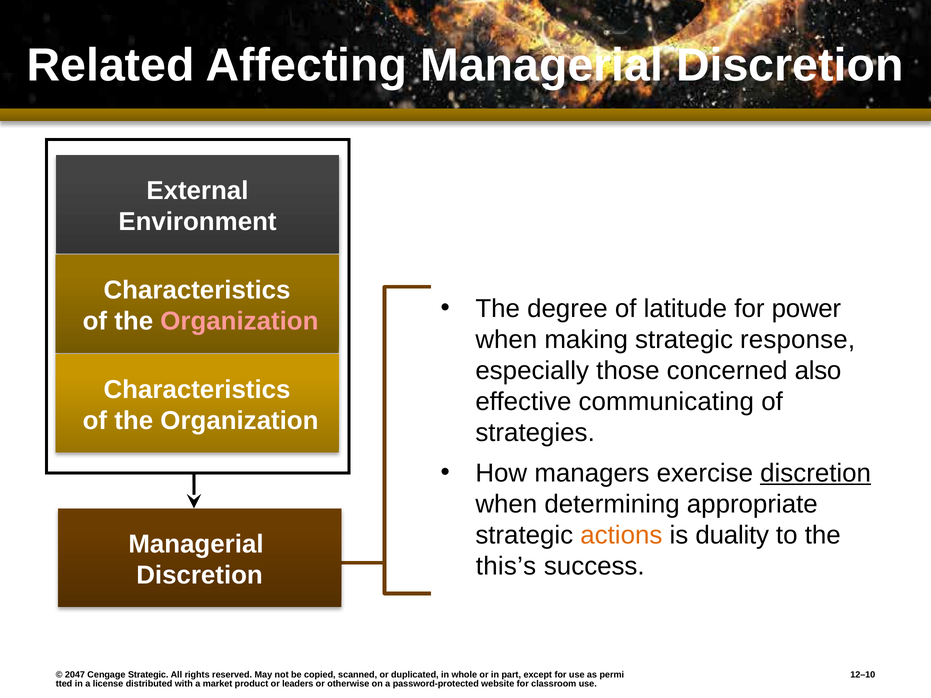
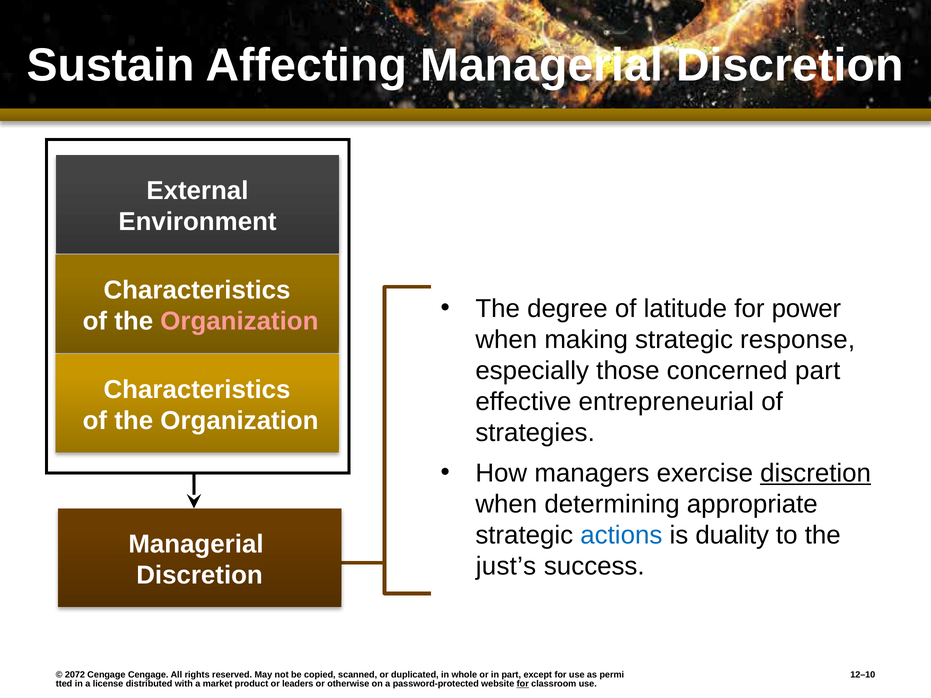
Related: Related -> Sustain (111, 65)
concerned also: also -> part (818, 371)
communicating: communicating -> entrepreneurial (666, 402)
actions colour: orange -> blue (621, 535)
this’s: this’s -> just’s (506, 566)
2047: 2047 -> 2072 (75, 675)
Cengage Strategic: Strategic -> Cengage (148, 675)
for underline: none -> present (523, 684)
